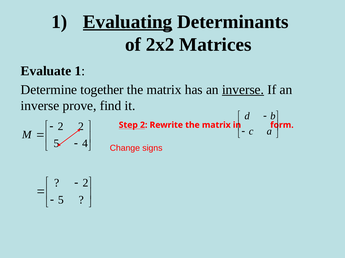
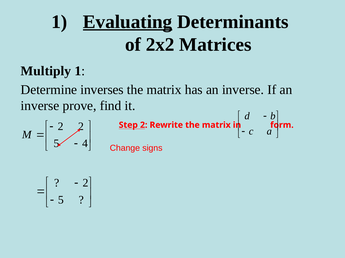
Evaluate: Evaluate -> Multiply (46, 71)
together: together -> inverses (102, 90)
inverse underline: present -> none (243, 90)
